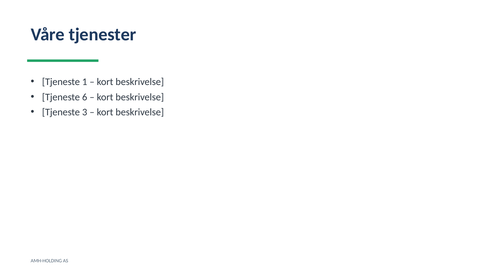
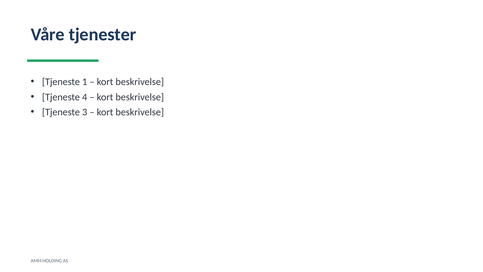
6: 6 -> 4 (85, 97)
